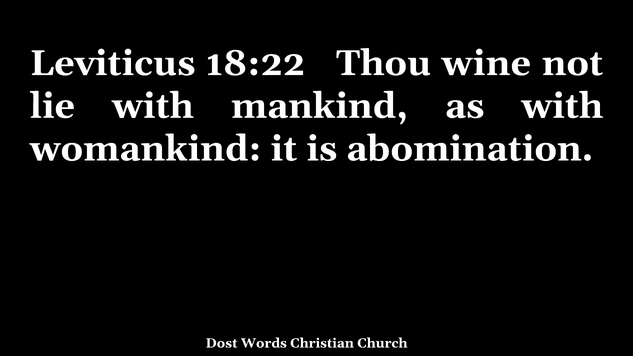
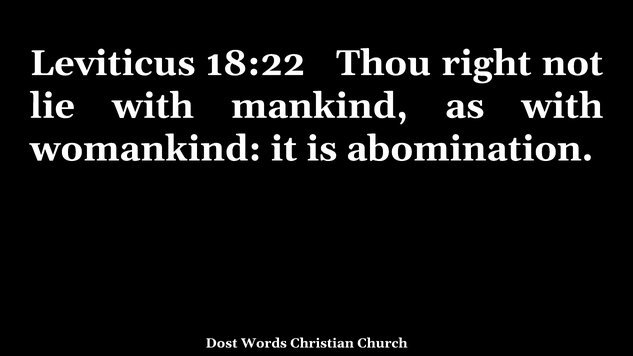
wine: wine -> right (487, 63)
